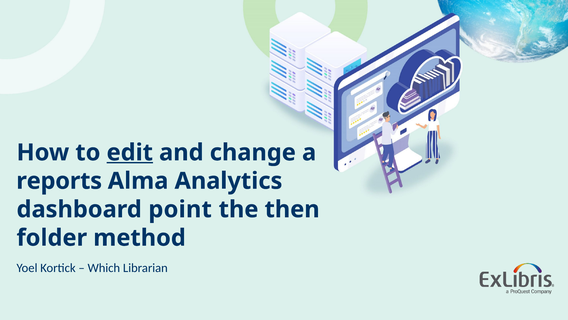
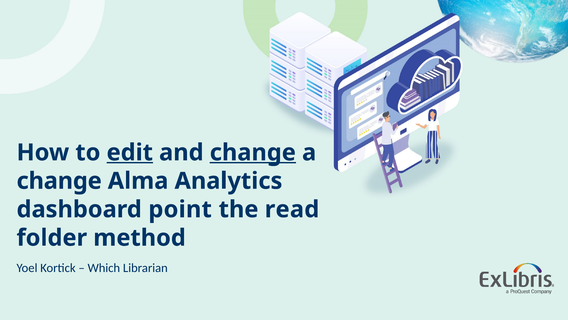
change underline: none -> present (253, 152)
reports: reports -> change (59, 181)
then: then -> read (292, 209)
